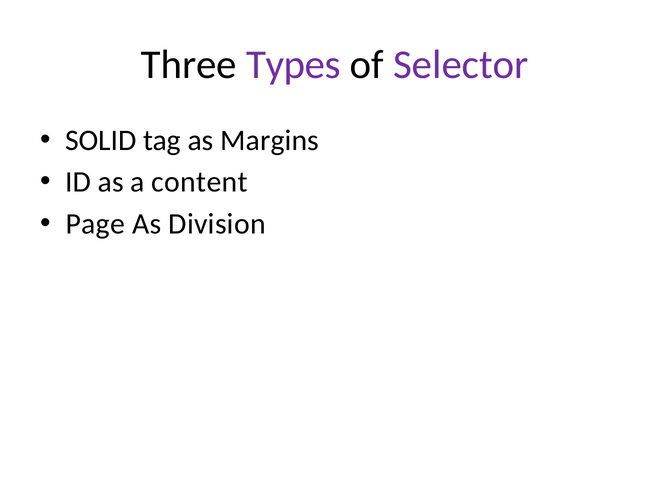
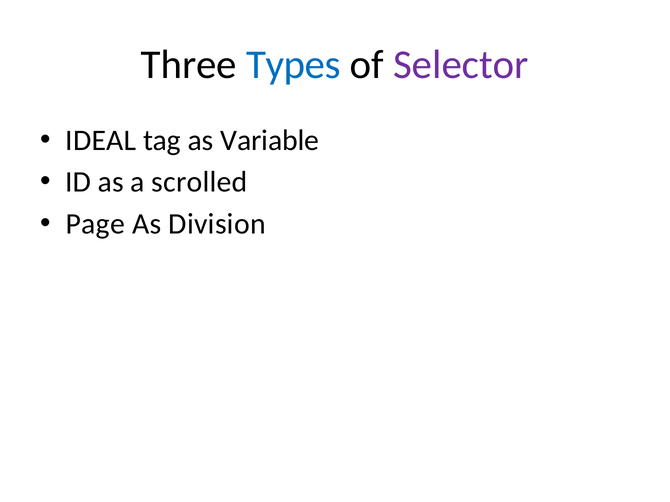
Types colour: purple -> blue (293, 65)
SOLID: SOLID -> IDEAL (101, 141)
Margins: Margins -> Variable (270, 141)
content: content -> scrolled (200, 182)
